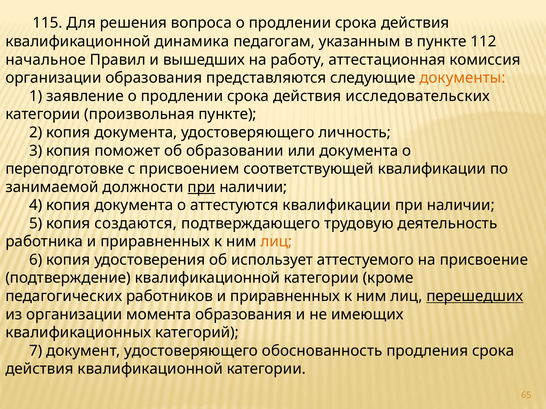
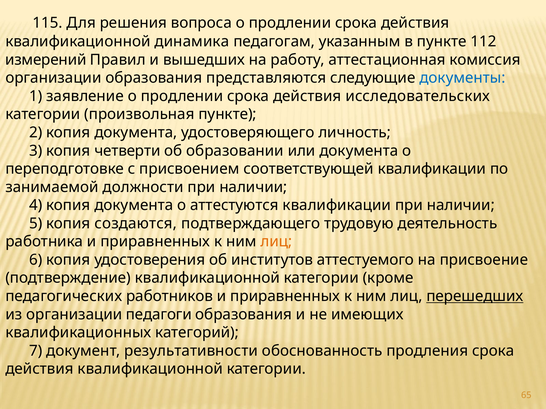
начальное: начальное -> измерений (46, 60)
документы colour: orange -> blue (462, 78)
поможет: поможет -> четверти (127, 151)
при underline: present -> none (201, 187)
использует: использует -> институтов (272, 260)
момента: момента -> педагоги (159, 315)
документ удостоверяющего: удостоверяющего -> результативности (191, 351)
